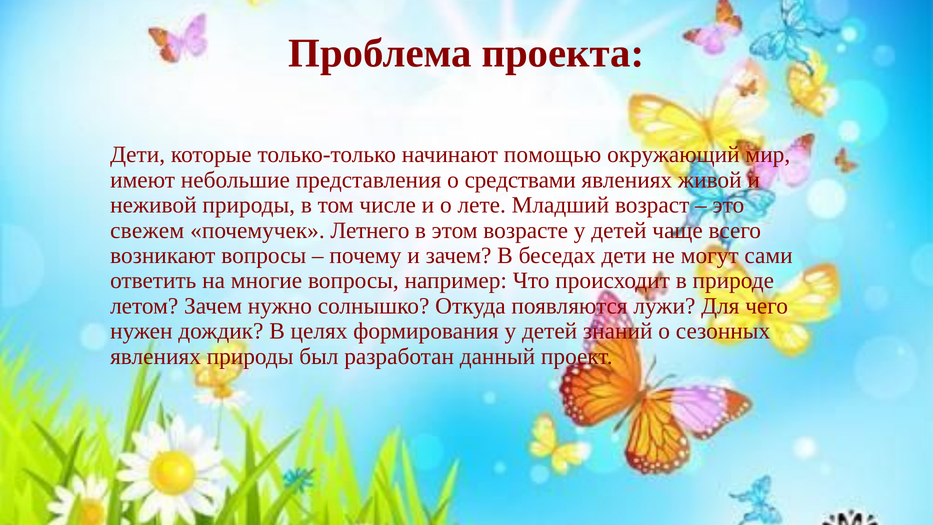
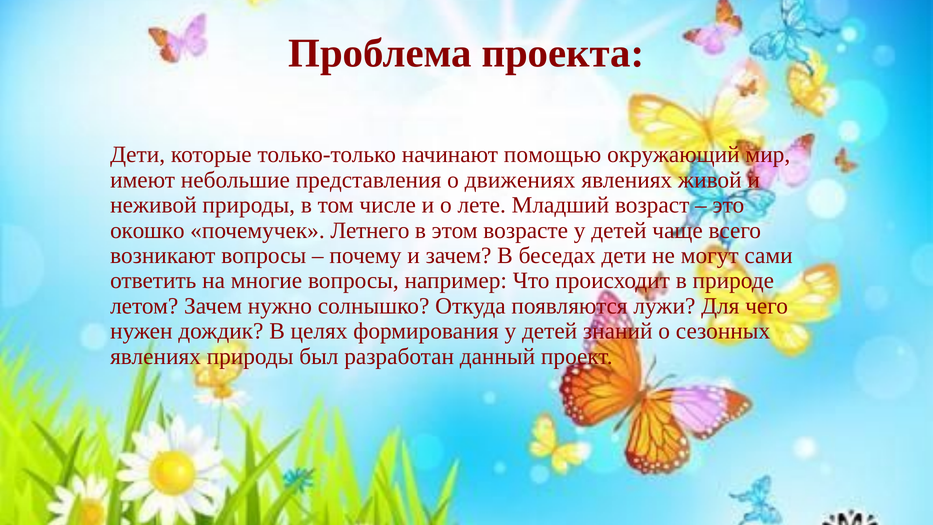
средствами: средствами -> движениях (520, 180)
свежем: свежем -> окошко (147, 230)
